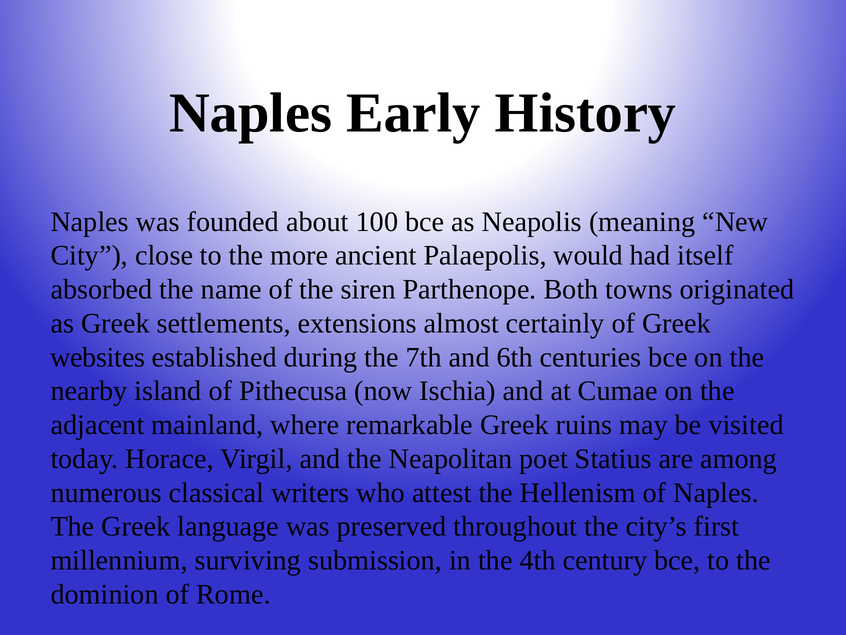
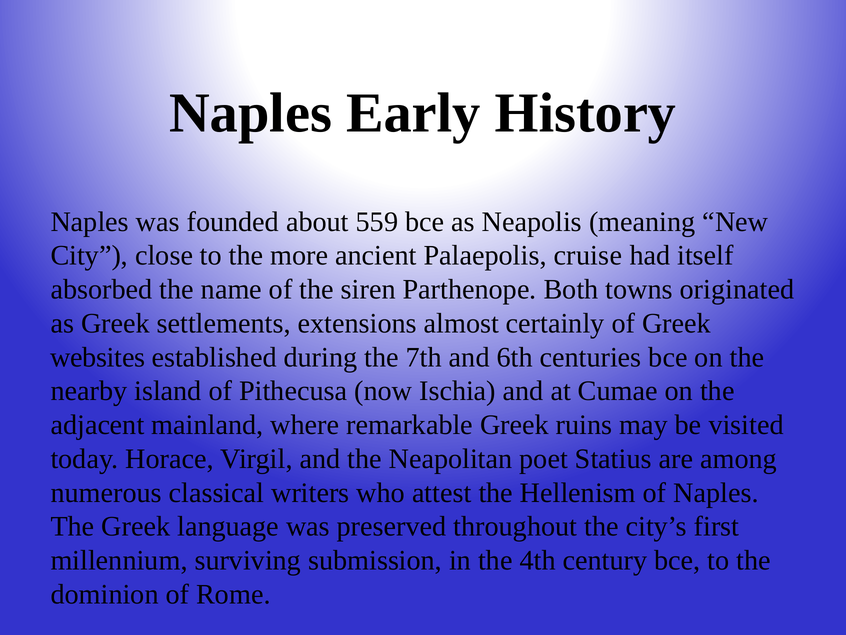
100: 100 -> 559 (377, 222)
would: would -> cruise (588, 255)
